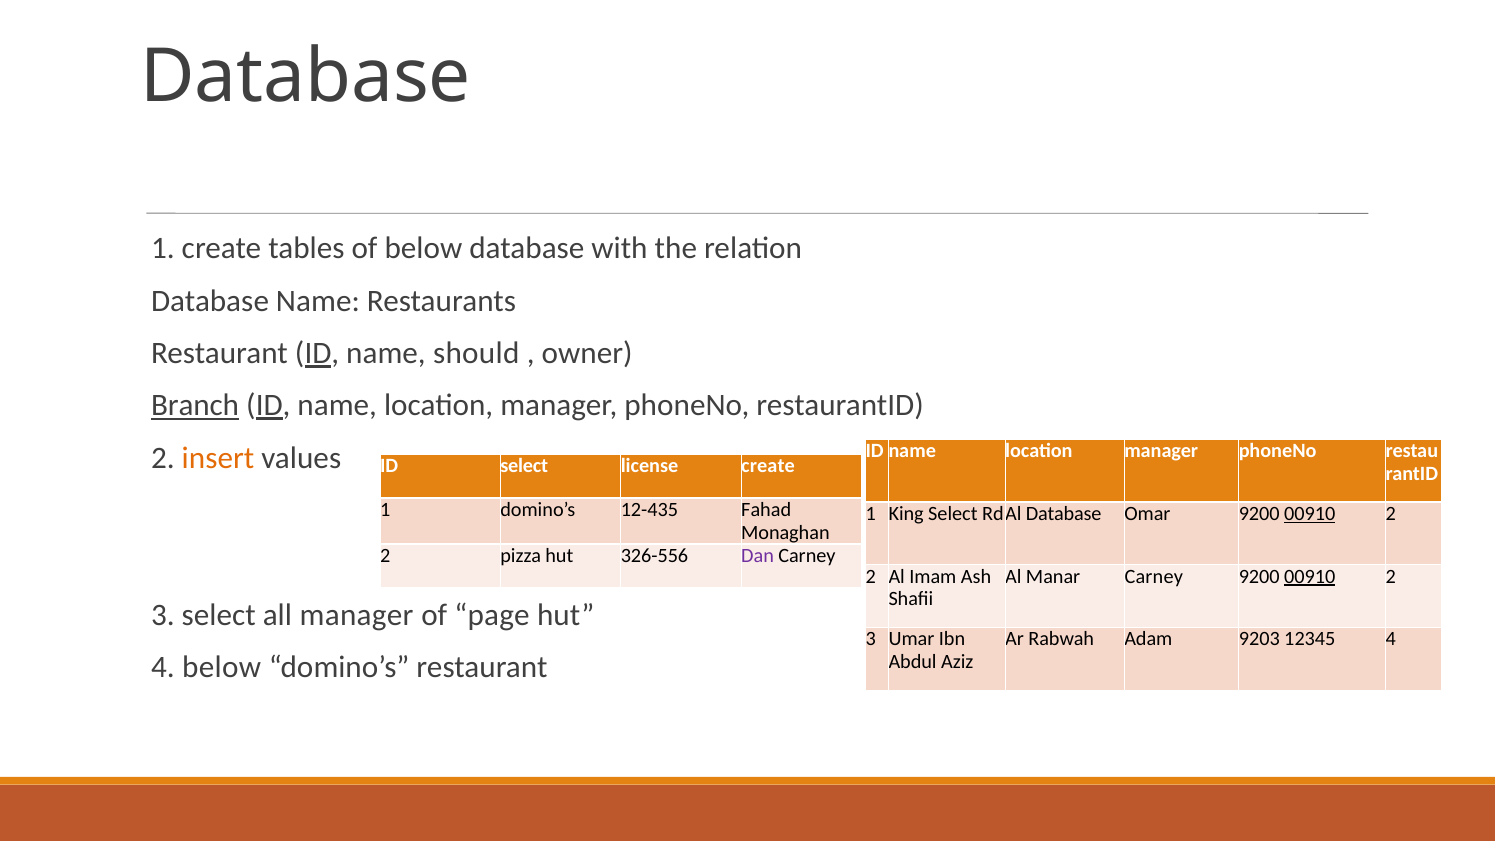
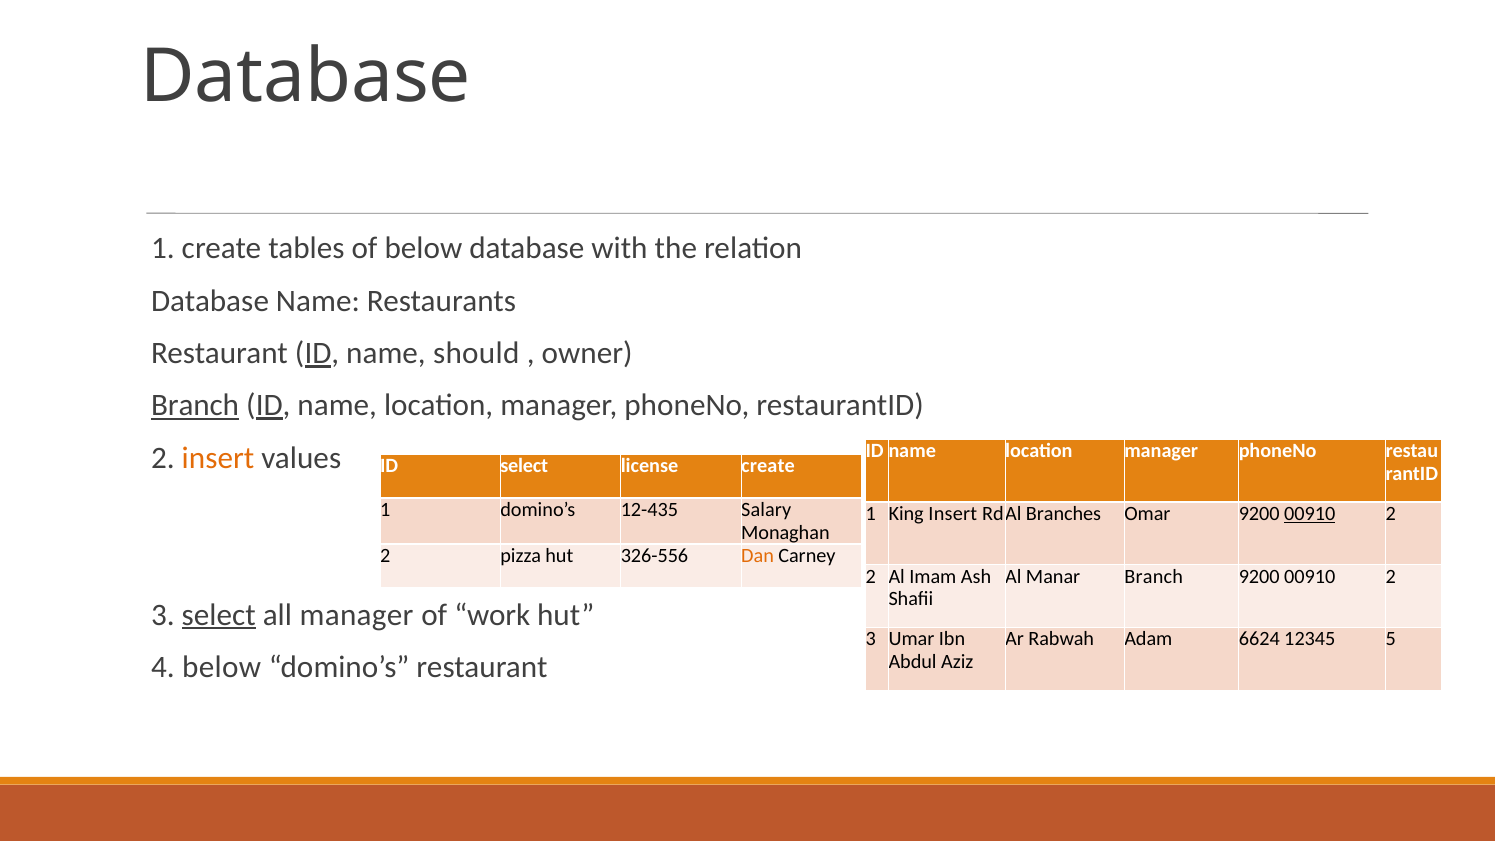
Fahad: Fahad -> Salary (766, 510)
King Select: Select -> Insert (953, 514)
Database: Database -> Branches (1064, 514)
Dan colour: purple -> orange (758, 556)
Manar Carney: Carney -> Branch (1154, 576)
00910 underline: present -> none (1310, 576)
select underline: none -> present (219, 615)
page: page -> work (492, 615)
9203: 9203 -> 6624 (1259, 639)
12345 4: 4 -> 5 (1391, 639)
